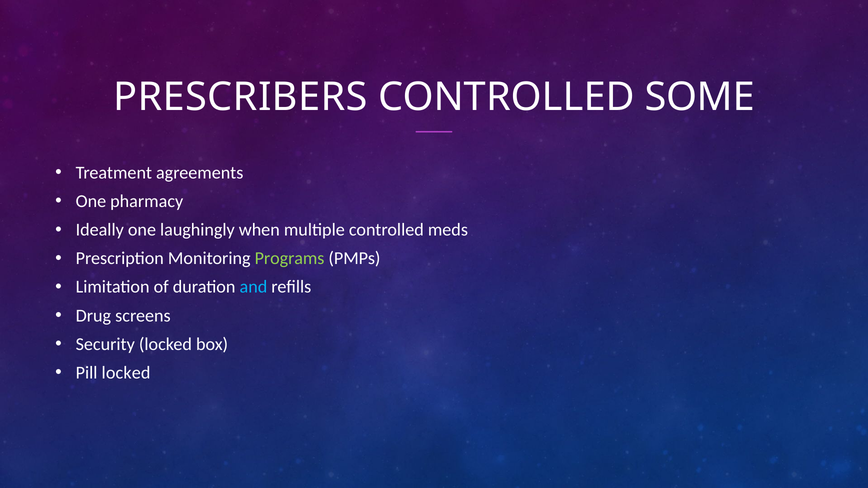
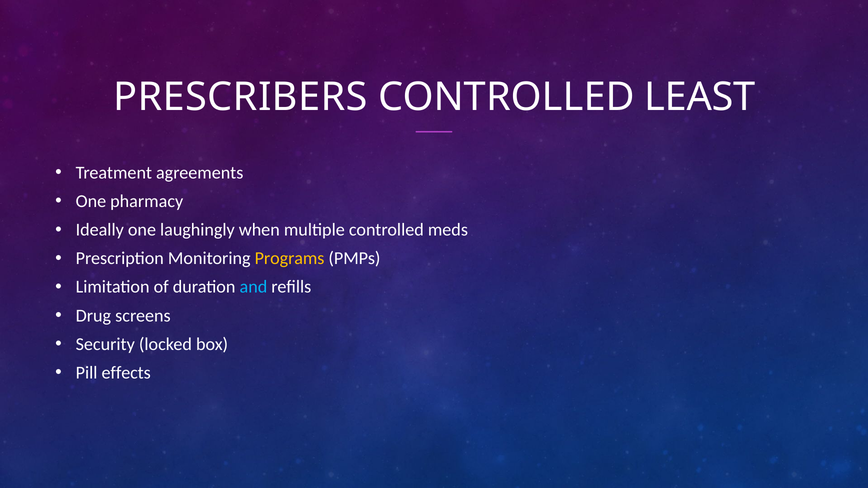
SOME: SOME -> LEAST (700, 97)
Programs colour: light green -> yellow (290, 259)
Pill locked: locked -> effects (126, 373)
